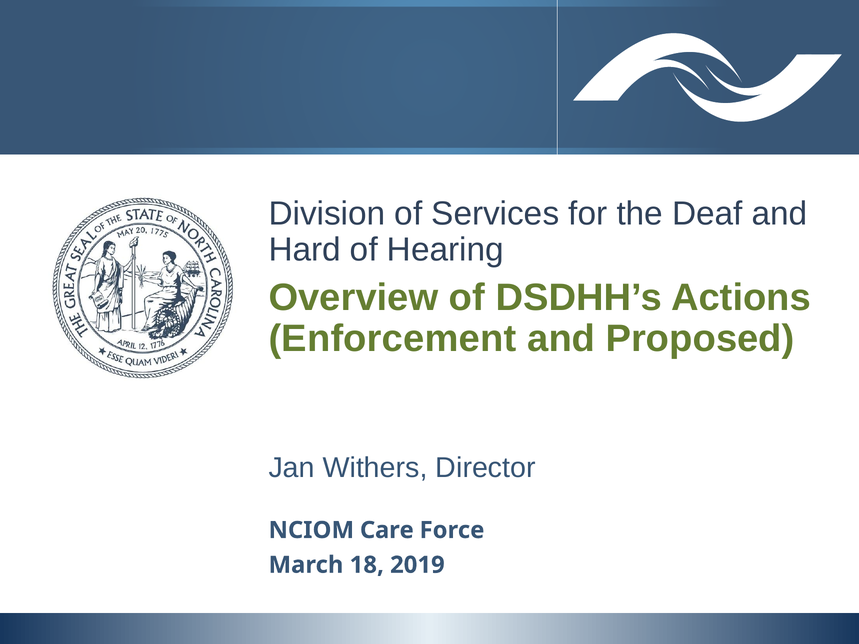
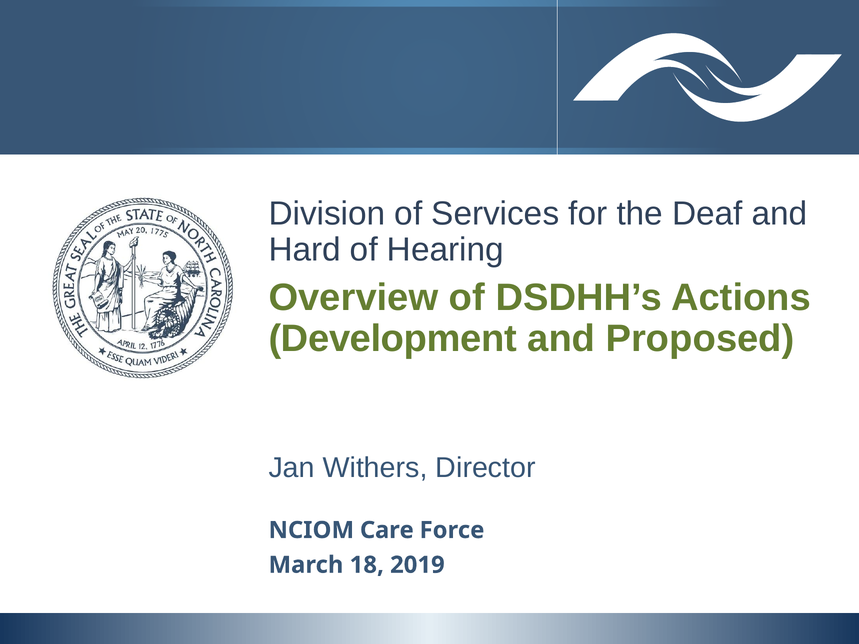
Enforcement: Enforcement -> Development (393, 339)
